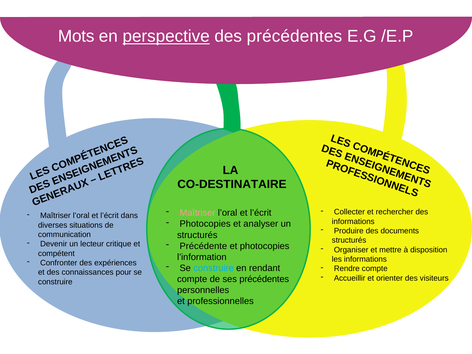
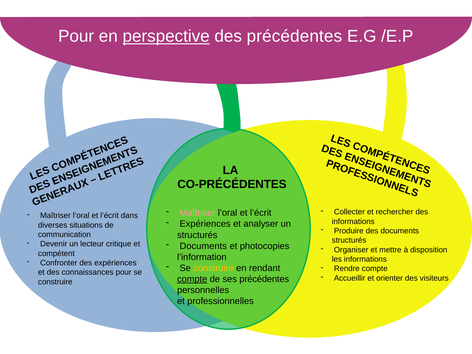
Mots: Mots -> Pour (76, 36)
CO-DESTINATAIRE: CO-DESTINATAIRE -> CO-PRÉCÉDENTES (232, 184)
Photocopies: Photocopies -> Expériences (205, 224)
Précédente: Précédente -> Documents (203, 246)
construire colour: light blue -> yellow (214, 268)
compte underline: none -> present (192, 279)
